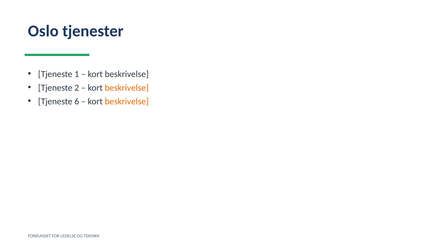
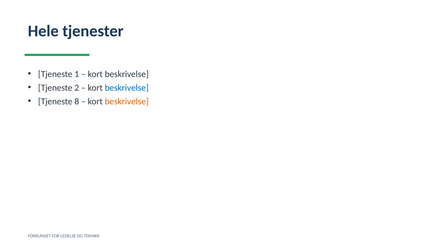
Oslo: Oslo -> Hele (43, 31)
beskrivelse colour: orange -> blue (127, 88)
6: 6 -> 8 (77, 102)
